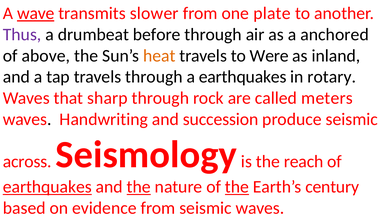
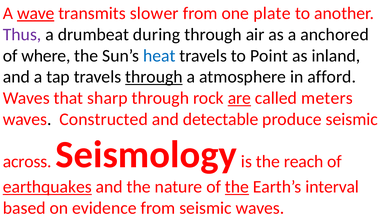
before: before -> during (157, 34)
above: above -> where (46, 56)
heat colour: orange -> blue (159, 56)
Were: Were -> Point (269, 56)
through underline: none -> present (154, 77)
a earthquakes: earthquakes -> atmosphere (243, 77)
rotary: rotary -> afford (332, 77)
are underline: none -> present (239, 98)
Handwriting: Handwriting -> Constructed (104, 119)
succession: succession -> detectable (221, 119)
the underline: present -> none (139, 187)
century: century -> interval (332, 187)
